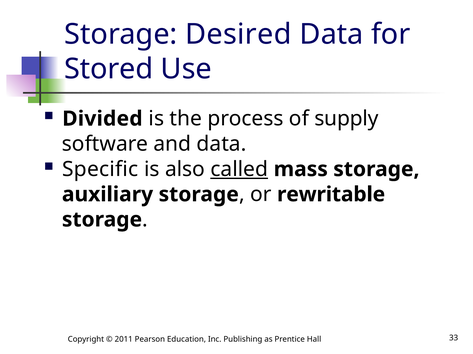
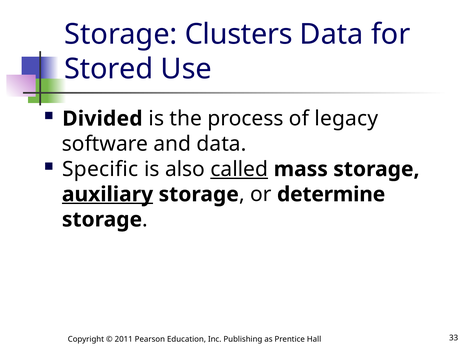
Desired: Desired -> Clusters (239, 34)
supply: supply -> legacy (346, 119)
auxiliary underline: none -> present (108, 195)
rewritable: rewritable -> determine (331, 195)
